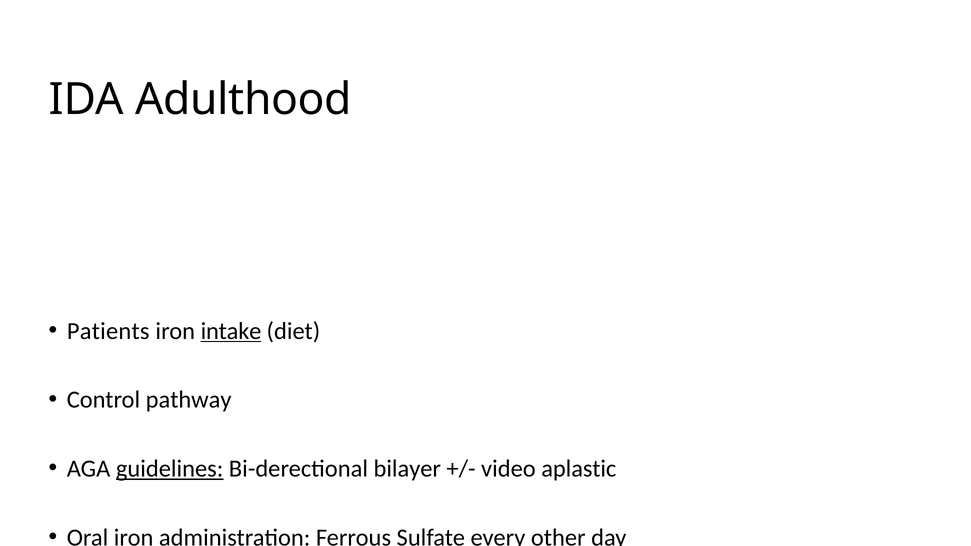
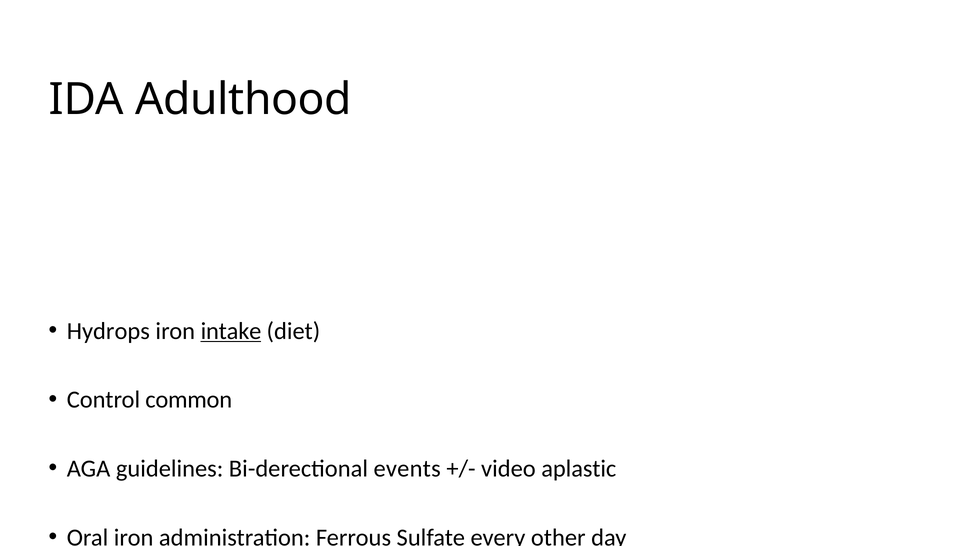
Patients: Patients -> Hydrops (108, 331)
pathway: pathway -> common (189, 400)
guidelines underline: present -> none (170, 469)
bilayer: bilayer -> events (407, 469)
